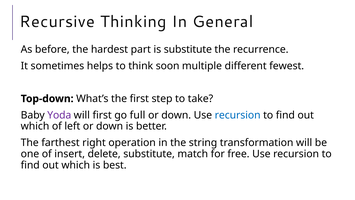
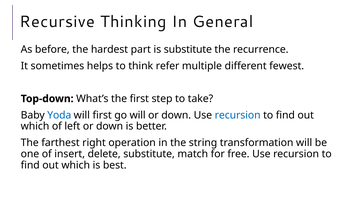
soon: soon -> refer (168, 66)
Yoda colour: purple -> blue (59, 115)
go full: full -> will (138, 115)
